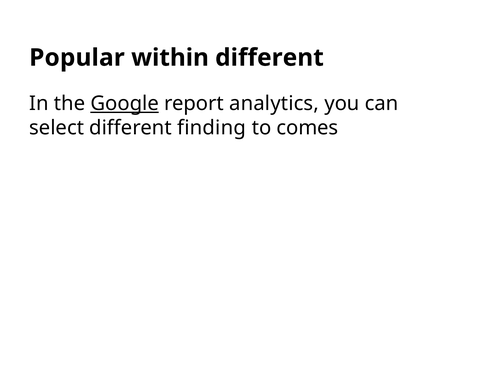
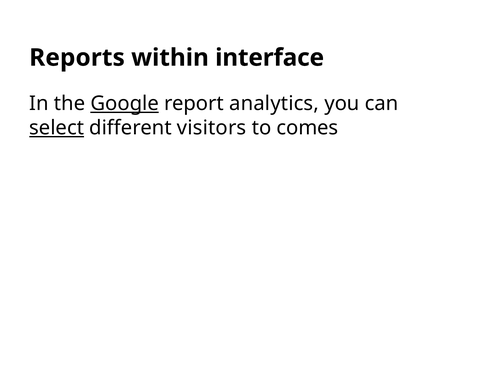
Popular: Popular -> Reports (77, 58)
within different: different -> interface (270, 58)
select underline: none -> present (57, 128)
finding: finding -> visitors (212, 128)
